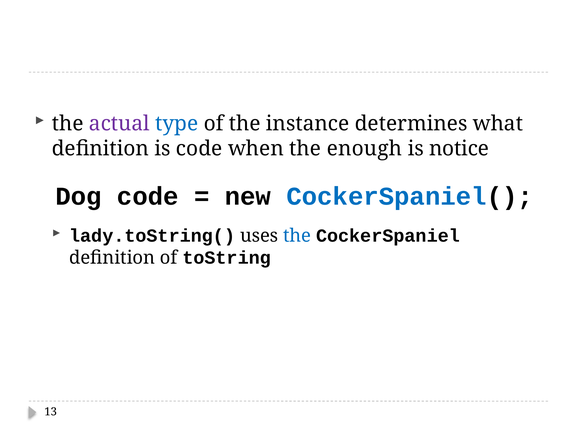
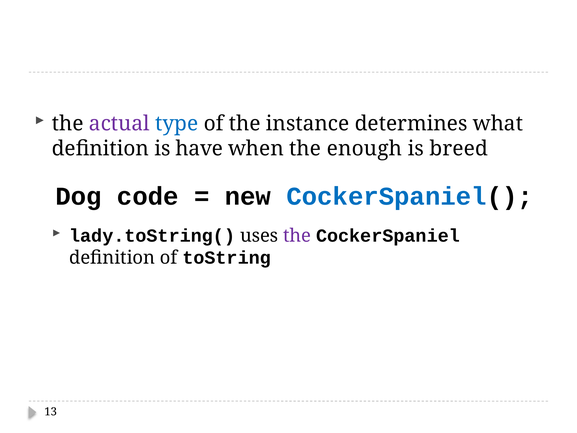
is code: code -> have (199, 149)
notice: notice -> breed (459, 149)
the colour: blue -> purple (297, 236)
